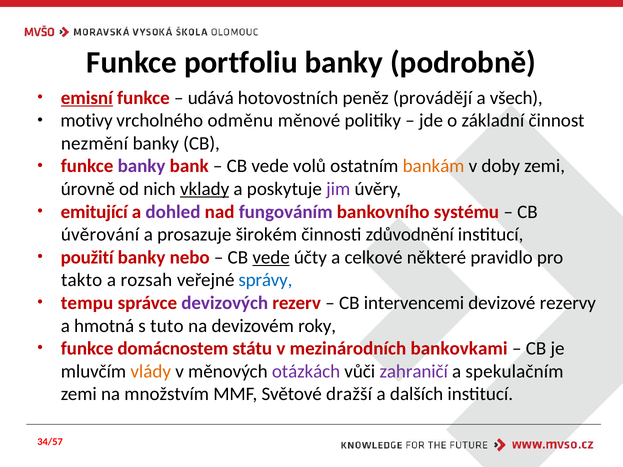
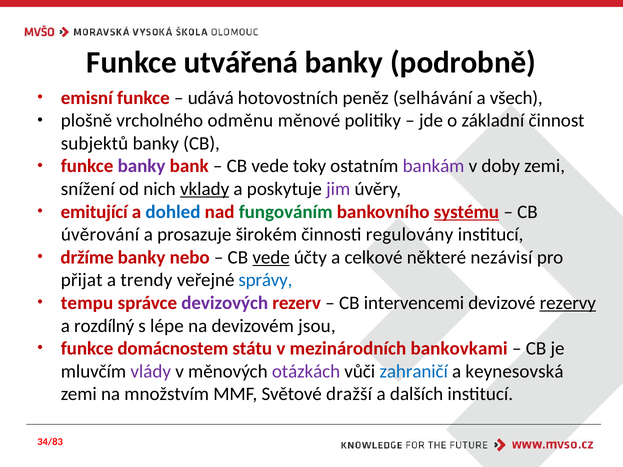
portfoliu: portfoliu -> utvářená (241, 63)
emisní underline: present -> none (87, 98)
provádějí: provádějí -> selhávání (433, 98)
motivy: motivy -> plošně (86, 121)
nezmění: nezmění -> subjektů (94, 143)
volů: volů -> toky (310, 166)
bankám colour: orange -> purple (434, 166)
úrovně: úrovně -> snížení (88, 189)
dohled colour: purple -> blue (173, 212)
fungováním colour: purple -> green (286, 212)
systému underline: none -> present (466, 212)
zdůvodnění: zdůvodnění -> regulovány (410, 235)
použití: použití -> držíme (87, 258)
pravidlo: pravidlo -> nezávisí (501, 258)
takto: takto -> přijat (82, 280)
rozsah: rozsah -> trendy (146, 280)
rezervy underline: none -> present (568, 303)
hmotná: hmotná -> rozdílný (104, 326)
tuto: tuto -> lépe (167, 326)
roky: roky -> jsou (317, 326)
vlády colour: orange -> purple (151, 372)
zahraničí colour: purple -> blue (414, 372)
spekulačním: spekulačním -> keynesovská (515, 372)
34/57: 34/57 -> 34/83 (50, 442)
